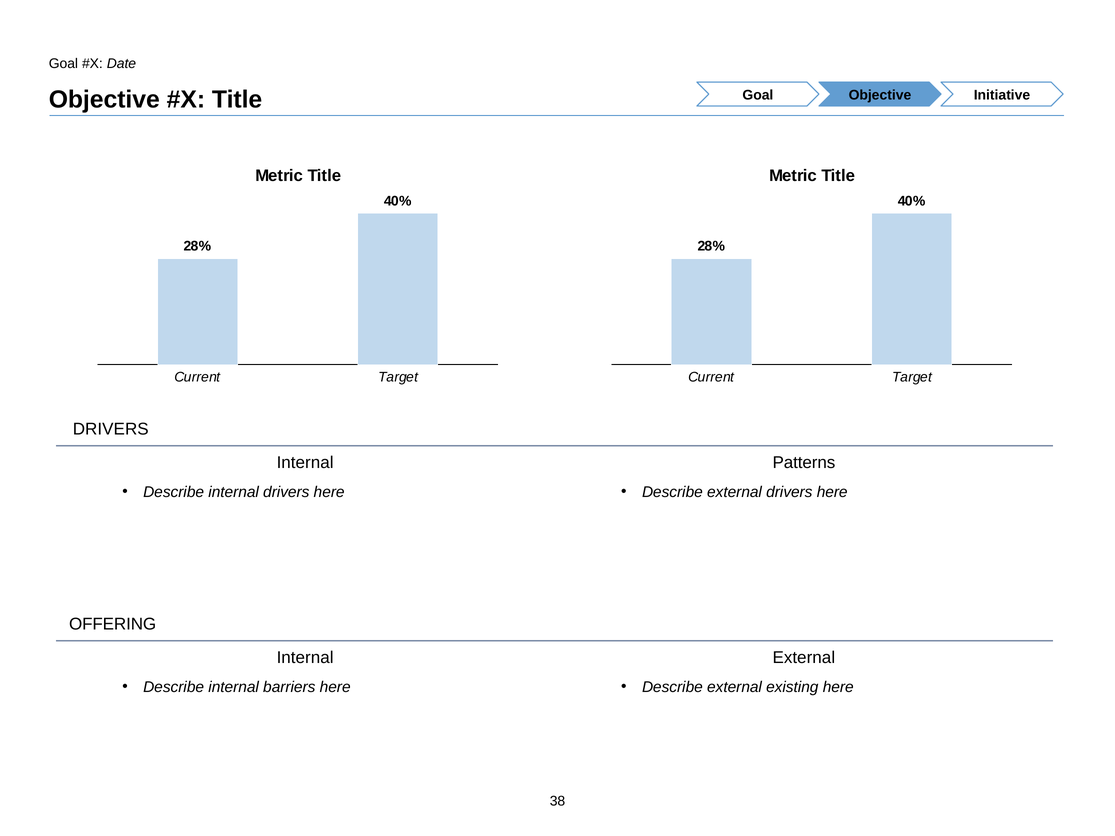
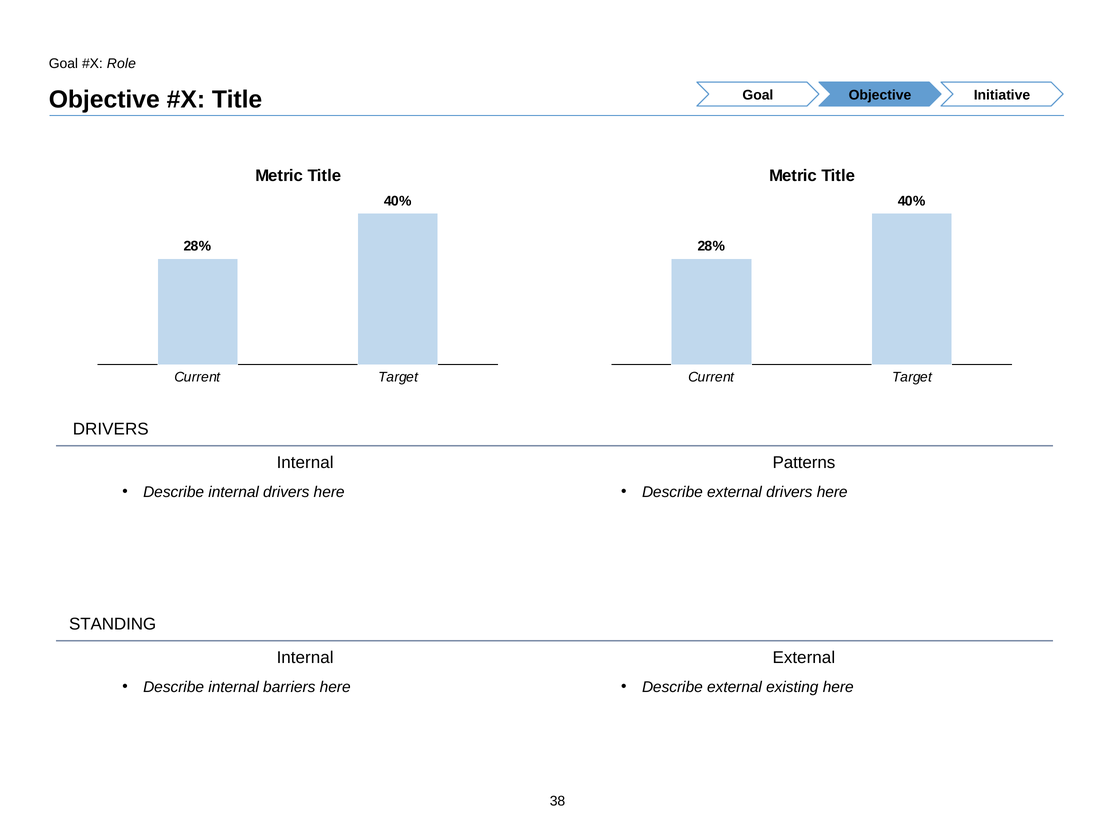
Date: Date -> Role (121, 64)
OFFERING: OFFERING -> STANDING (113, 624)
